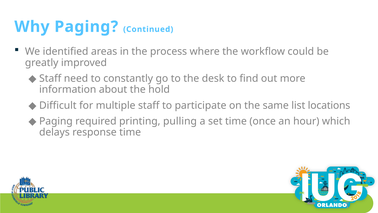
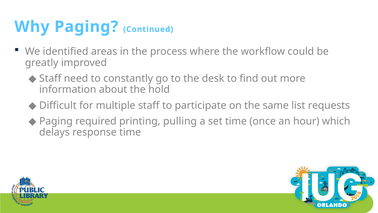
locations: locations -> requests (329, 105)
